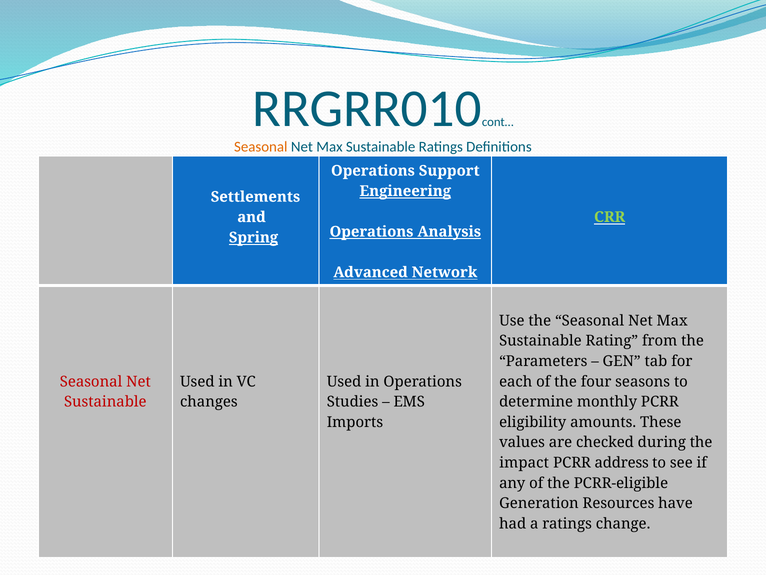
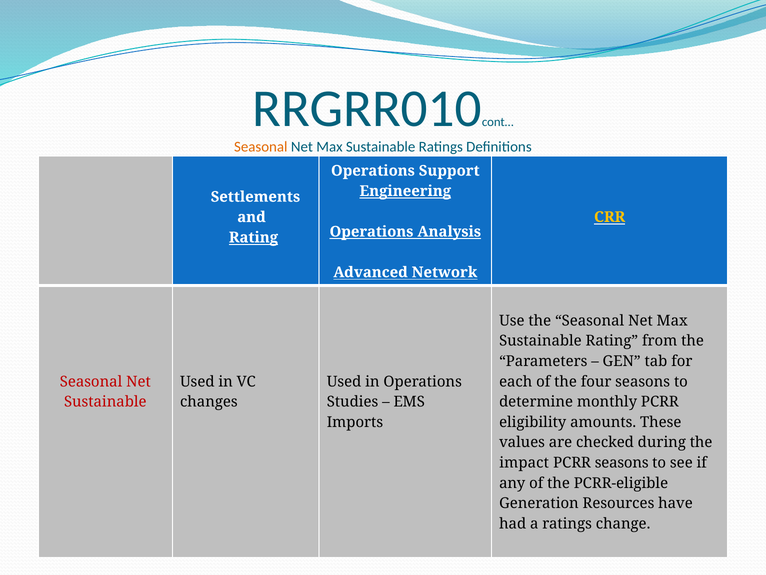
CRR colour: light green -> yellow (610, 217)
Spring: Spring -> Rating (253, 237)
PCRR address: address -> seasons (622, 462)
